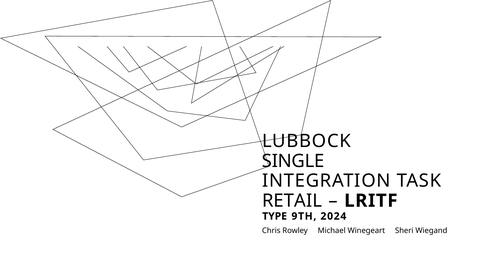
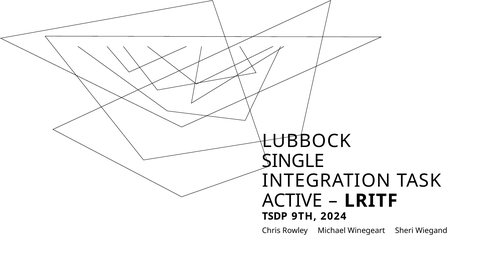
RETAIL: RETAIL -> ACTIVE (292, 201)
TYPE: TYPE -> TSDP (275, 216)
